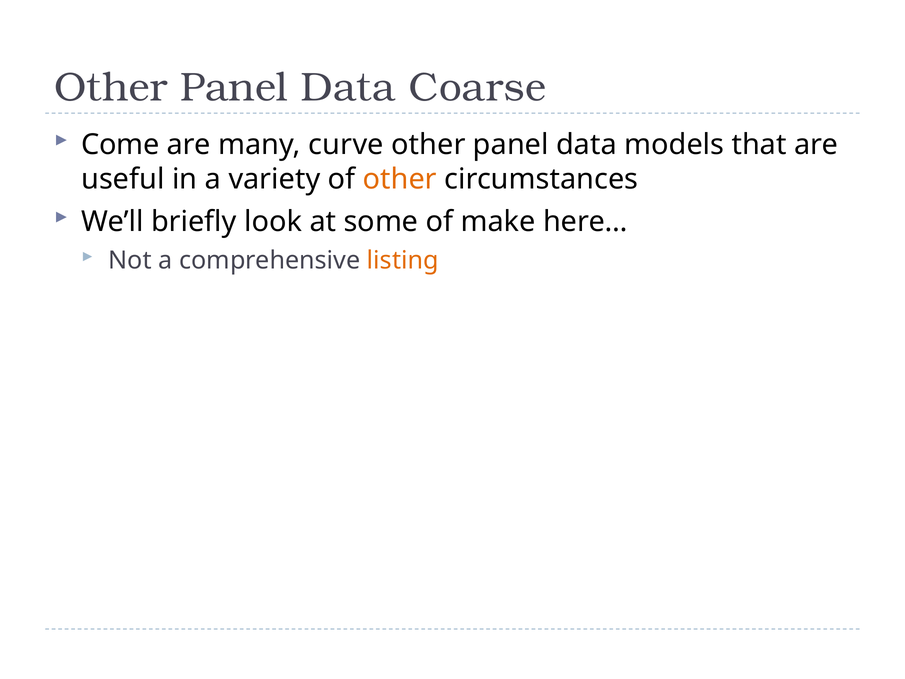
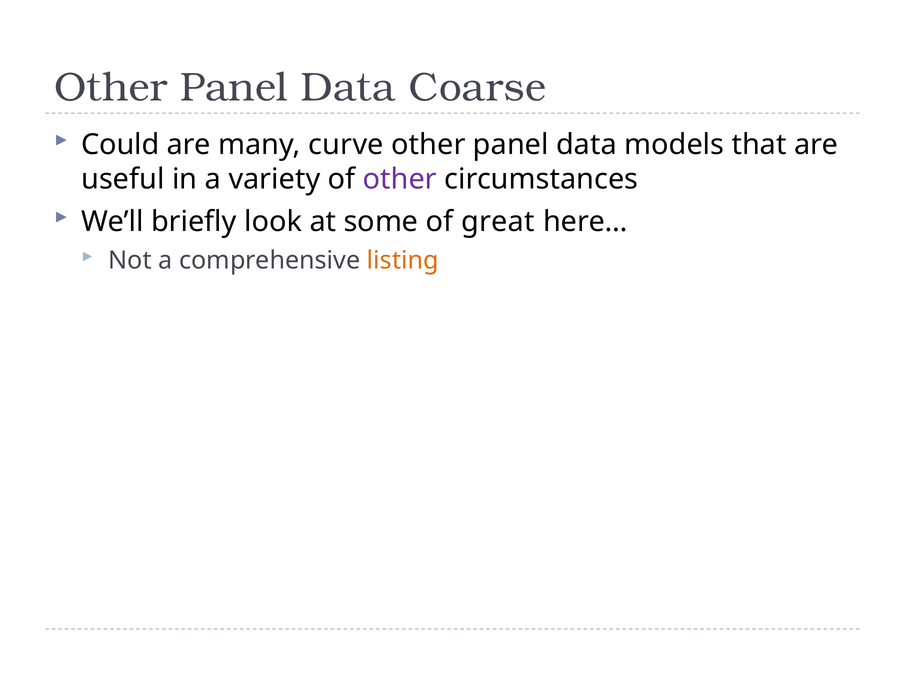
Come: Come -> Could (120, 145)
other colour: orange -> purple (400, 179)
make: make -> great (498, 222)
